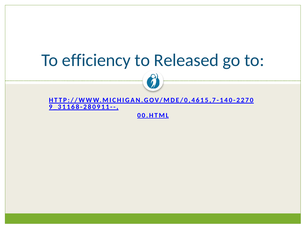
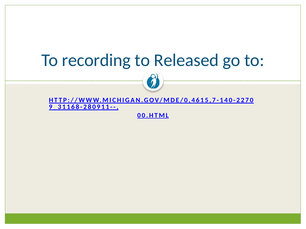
efficiency: efficiency -> recording (96, 60)
